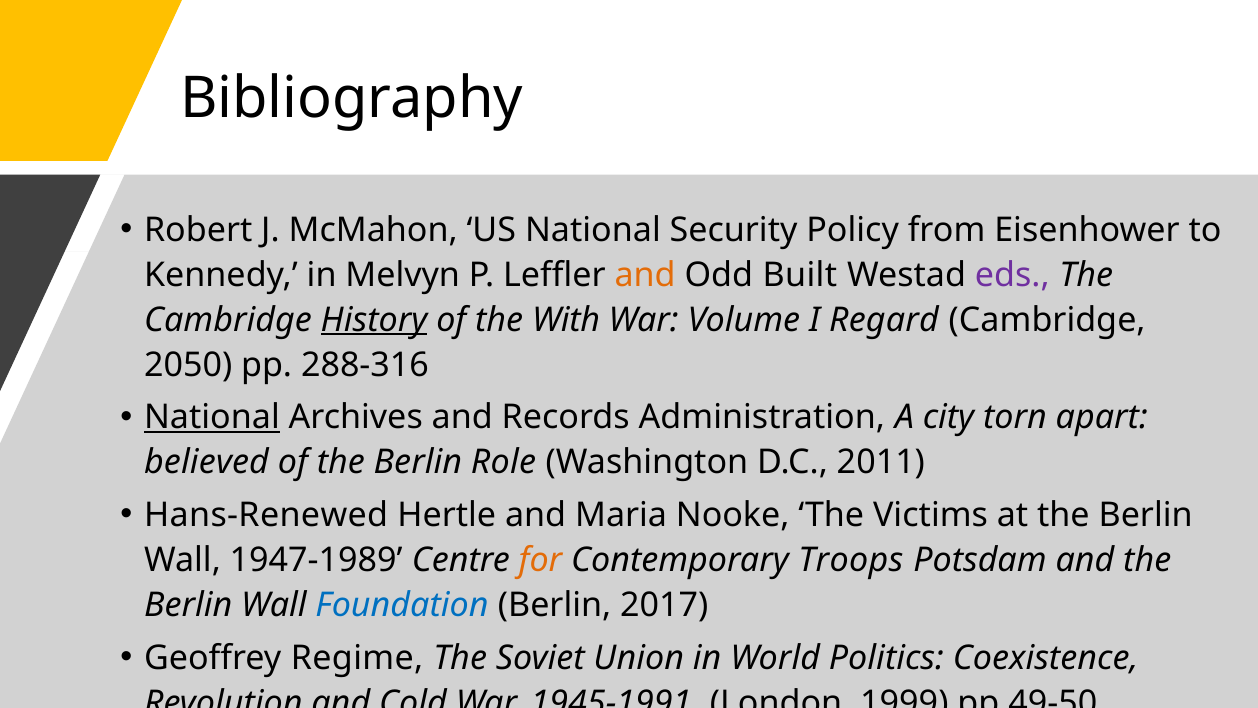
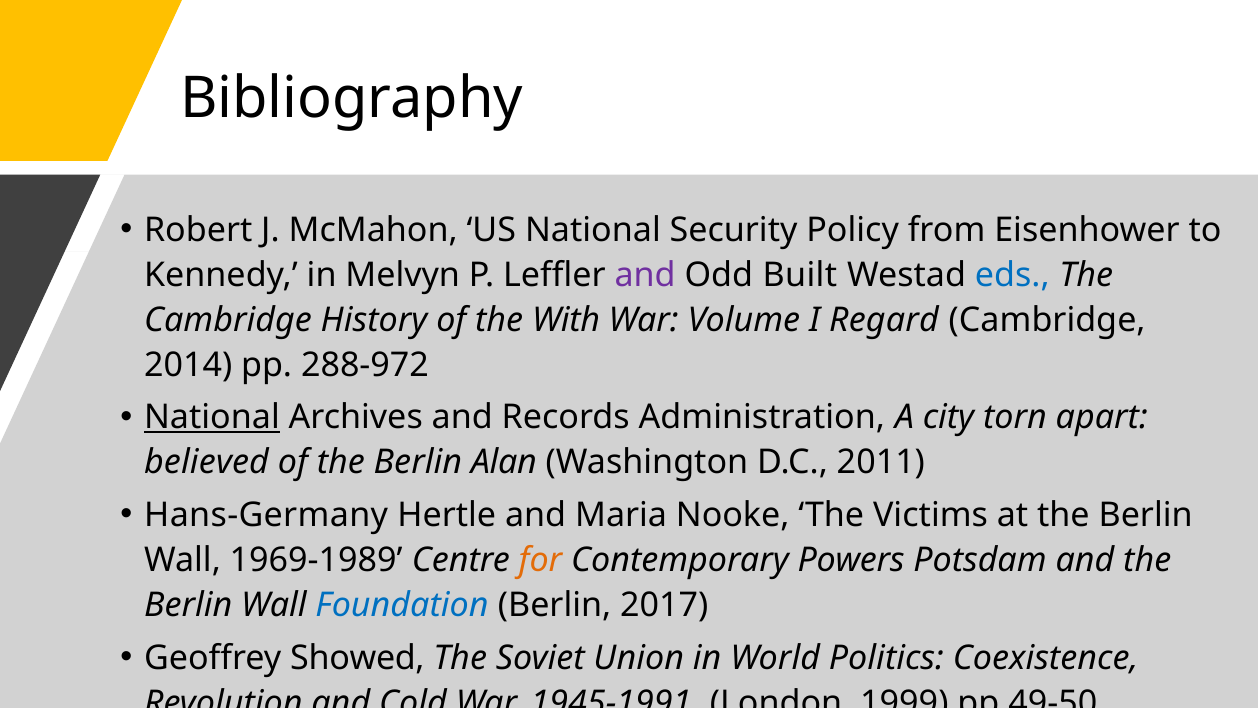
and colour: orange -> purple (645, 275)
eds colour: purple -> blue (1012, 275)
History underline: present -> none (374, 320)
2050: 2050 -> 2014 (188, 365)
288-316: 288-316 -> 288-972 (365, 365)
Berlin Role: Role -> Alan (504, 462)
Hans-Renewed: Hans-Renewed -> Hans-Germany (266, 515)
1947-1989: 1947-1989 -> 1969-1989 (316, 560)
Troops: Troops -> Powers (851, 560)
Regime: Regime -> Showed (357, 658)
